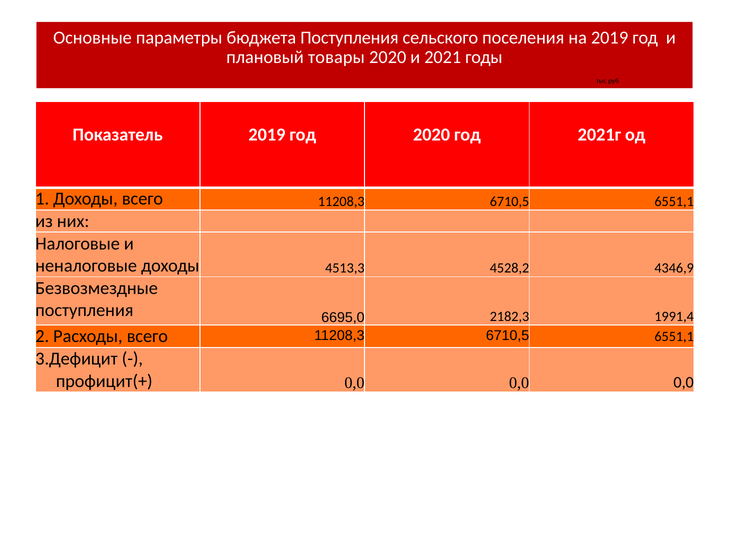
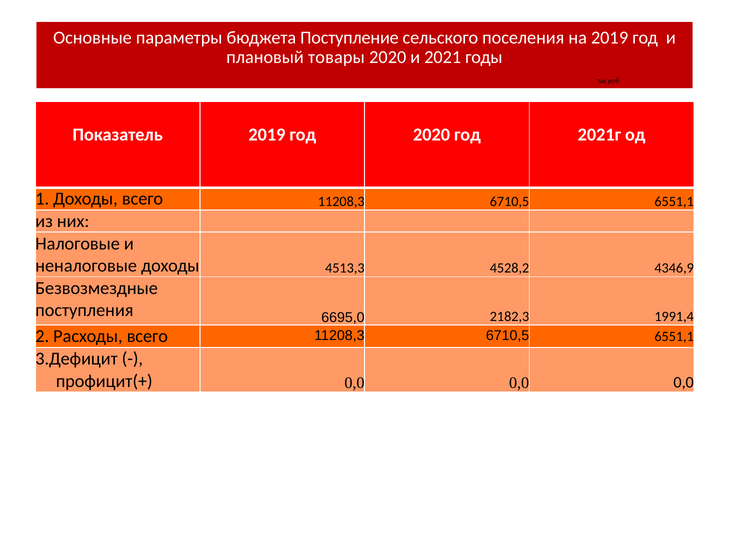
бюджета Поступления: Поступления -> Поступление (349, 38)
